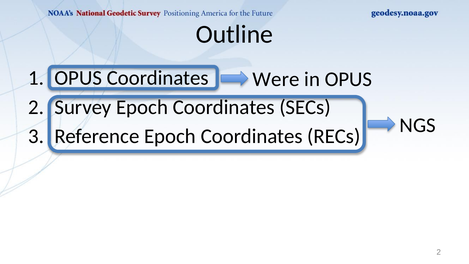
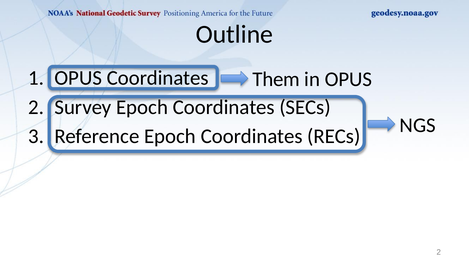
Were: Were -> Them (276, 79)
